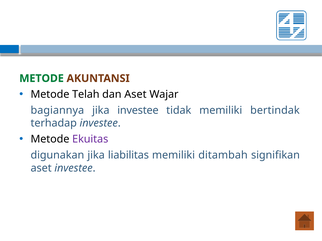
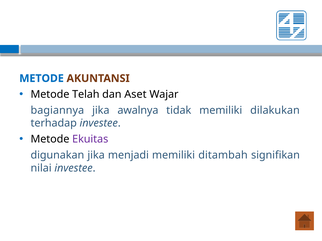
METODE colour: green -> blue (42, 79)
jika investee: investee -> awalnya (138, 111)
bertindak: bertindak -> dilakukan (275, 111)
liabilitas: liabilitas -> menjadi (128, 155)
aset: aset -> nilai (41, 168)
